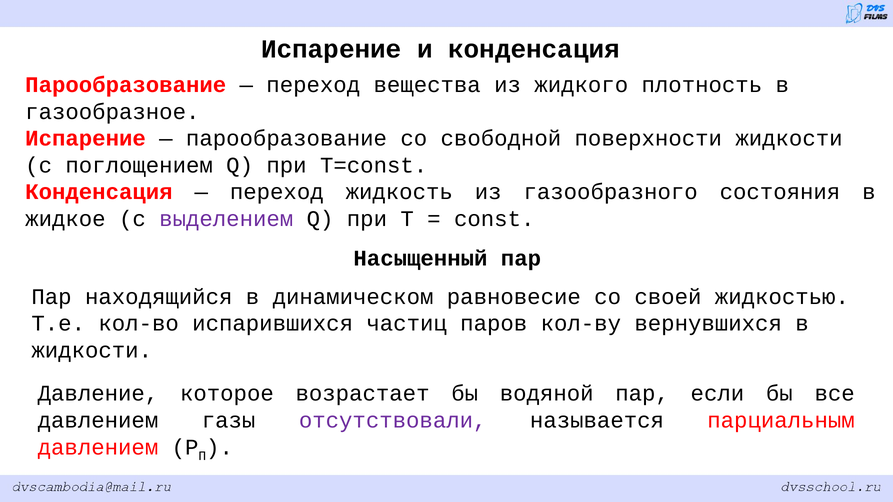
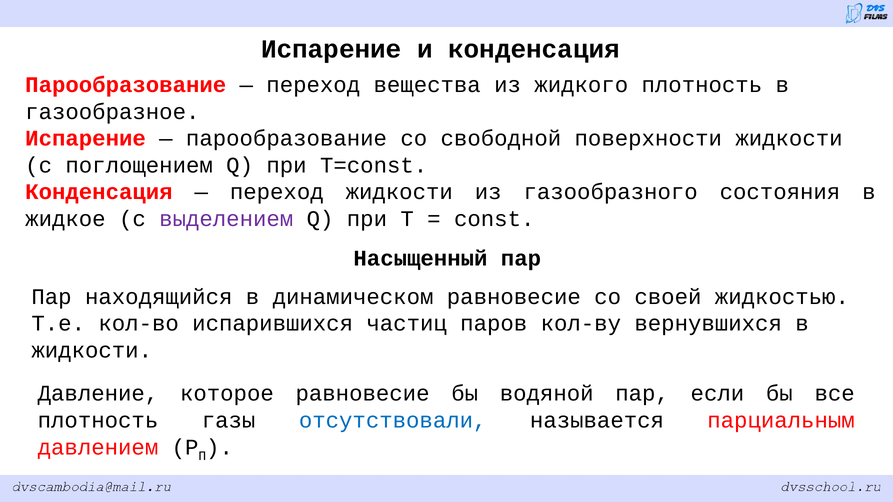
переход жидкость: жидкость -> жидкости (399, 192)
которое возрастает: возрастает -> равновесие (363, 394)
давлением: давлением -> плотность (98, 421)
отсутствовали colour: purple -> blue (393, 421)
